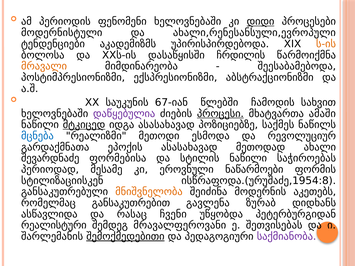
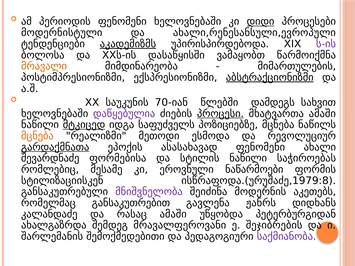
აკადემიზმს underline: none -> present (128, 44)
ს-ის colour: orange -> purple (326, 44)
ჩრდილის: ჩრდილის -> ვამაყობთ (241, 55)
შეესაბამებოდა: შეესაბამებოდა -> მიმართულების (297, 66)
აბსტრაქციონიზმი underline: none -> present (270, 78)
67-იან: 67-იან -> 70-იან (171, 103)
ჩამოდის: ჩამოდის -> დამდეგს (273, 103)
იდგა ასასახავად: ასასახავად -> საფუძველს (166, 125)
პოზიციებზე საქმეს: საქმეს -> მცნება (278, 125)
მცნება colour: blue -> orange (37, 136)
გარდაქმნათა underline: none -> present (55, 147)
ასასახავად მეთოდად: მეთოდად -> ფენომენი (260, 147)
პერიოდად: პერიოდად -> რომლებიც (50, 170)
ისწრაფოდა.(ურუშაძე,1954:8: ისწრაფოდა.(ურუშაძე,1954:8 -> ისწრაფოდა.(ურუშაძე,1979:8 (259, 181)
მნიშვნელობა colour: orange -> purple (149, 192)
ზურაბ: ზურაბ -> ჟანრს (261, 203)
ასწავლიდა: ასწავლიდა -> კალანდაძე (49, 214)
რასაც ჩვენი: ჩვენი -> ამაში (173, 214)
რეალისტური: რეალისტური -> ახალგაზრდა (54, 226)
შეთვისებას: შეთვისებას -> შეჯიბრების (274, 226)
შემოქმედებითი underline: present -> none (125, 237)
